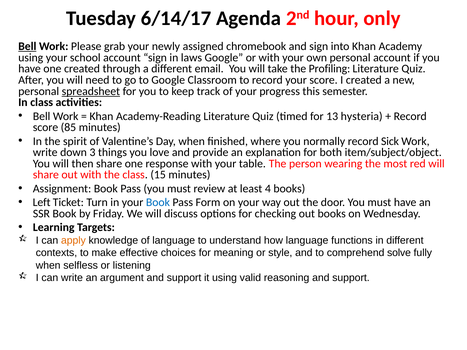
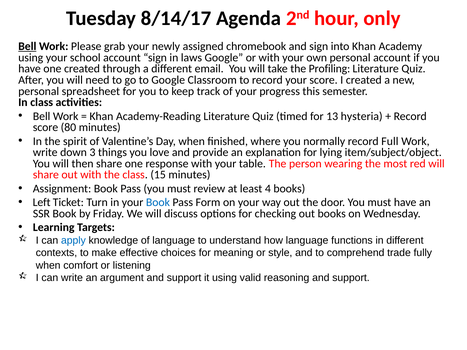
6/14/17: 6/14/17 -> 8/14/17 (176, 18)
spreadsheet underline: present -> none (91, 91)
85: 85 -> 80 (68, 127)
Sick: Sick -> Full (390, 141)
both: both -> lying (331, 153)
apply colour: orange -> blue (73, 241)
solve: solve -> trade (399, 253)
selfless: selfless -> comfort (81, 266)
